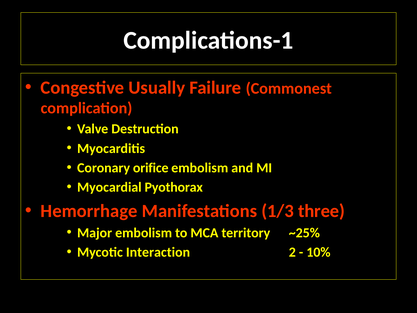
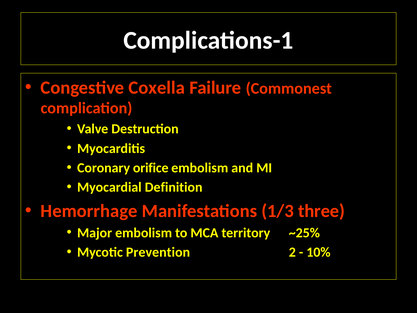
Usually: Usually -> Coxella (157, 87)
Pyothorax: Pyothorax -> Definition (174, 187)
Interaction: Interaction -> Prevention (158, 252)
